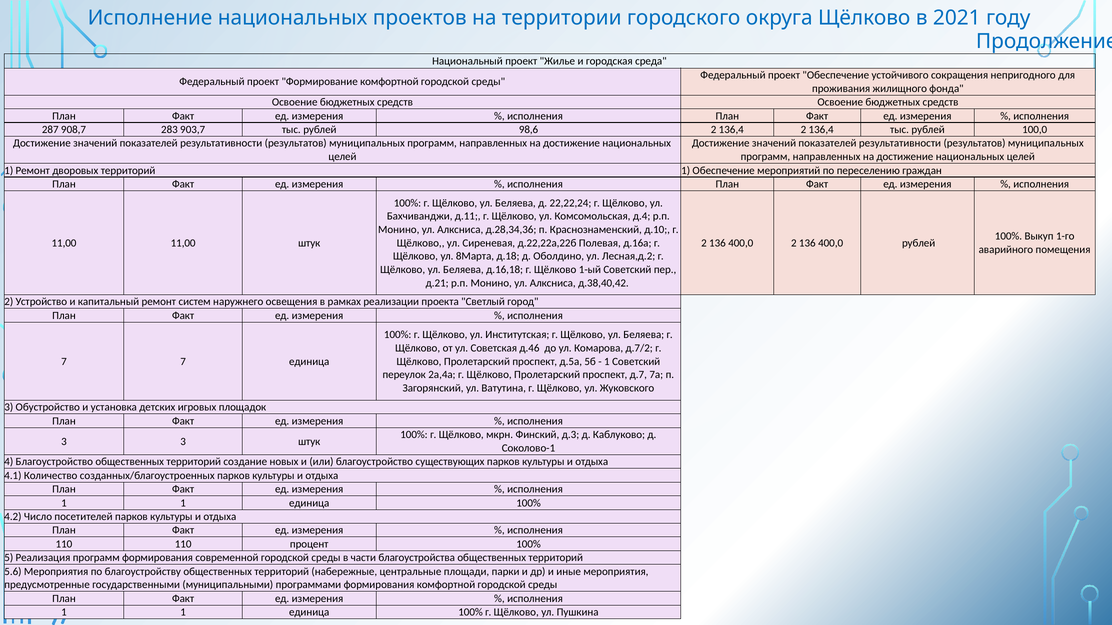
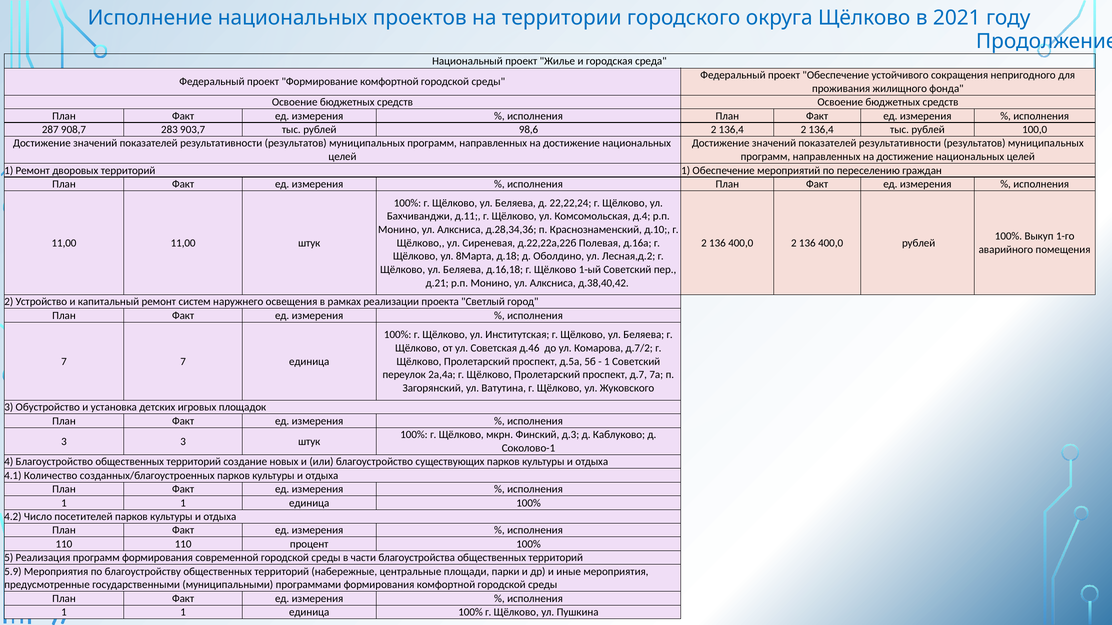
5.6: 5.6 -> 5.9 (13, 572)
